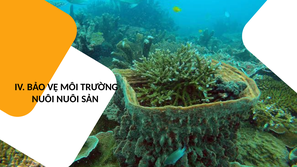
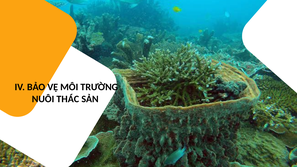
NUÔI NUÔI: NUÔI -> THÁC (68, 99)
